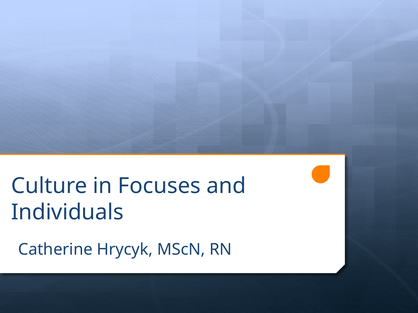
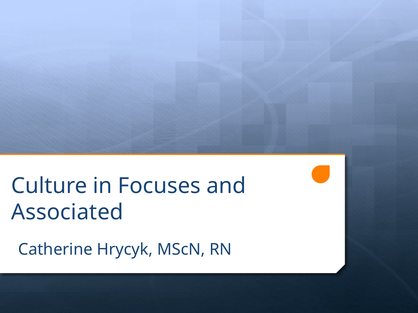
Individuals: Individuals -> Associated (67, 213)
